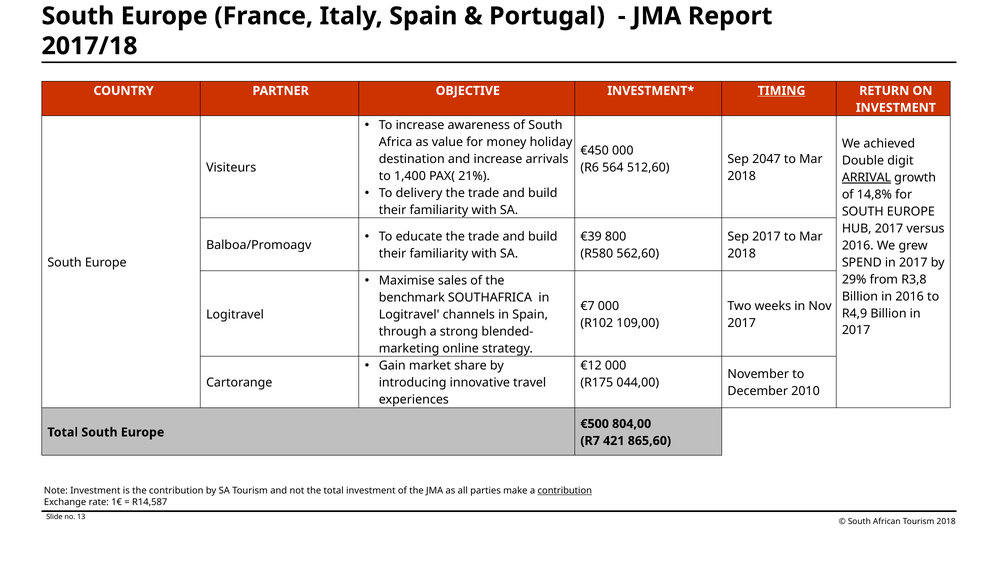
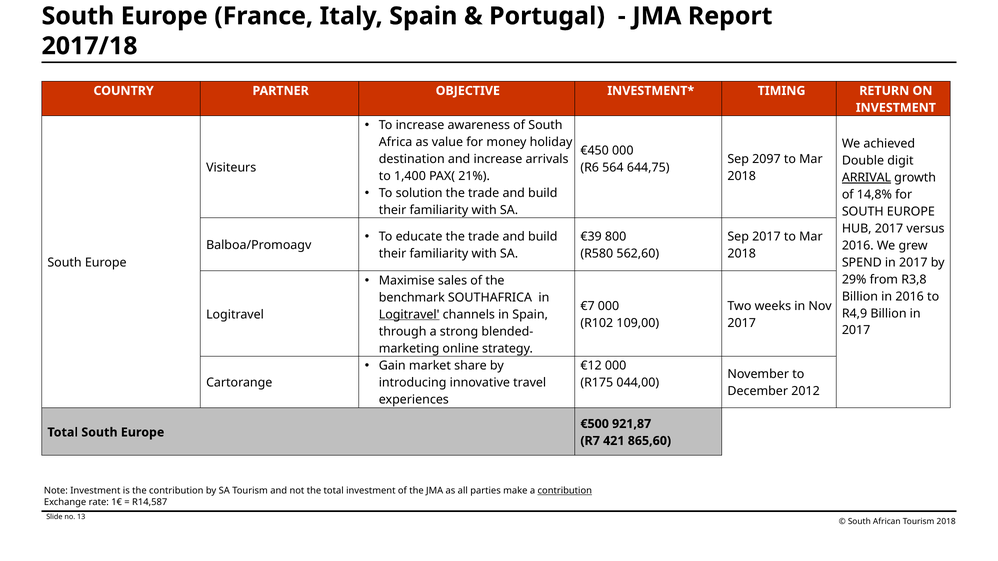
TIMING underline: present -> none (782, 91)
2047: 2047 -> 2097 (766, 159)
512,60: 512,60 -> 644,75 (648, 168)
delivery: delivery -> solution (419, 193)
Logitravel underline: none -> present (409, 315)
2010: 2010 -> 2012 (806, 392)
804,00: 804,00 -> 921,87 (632, 424)
